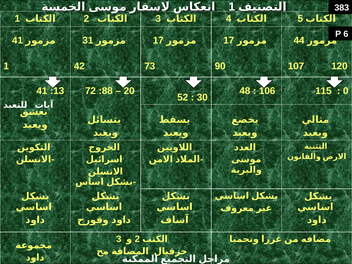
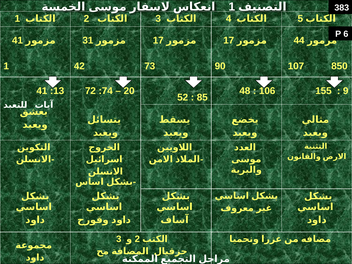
120: 120 -> 850 (339, 66)
:88: :88 -> :74 (106, 91)
115: 115 -> 155 (323, 91)
0: 0 -> 9 (346, 91)
30: 30 -> 85 (202, 97)
